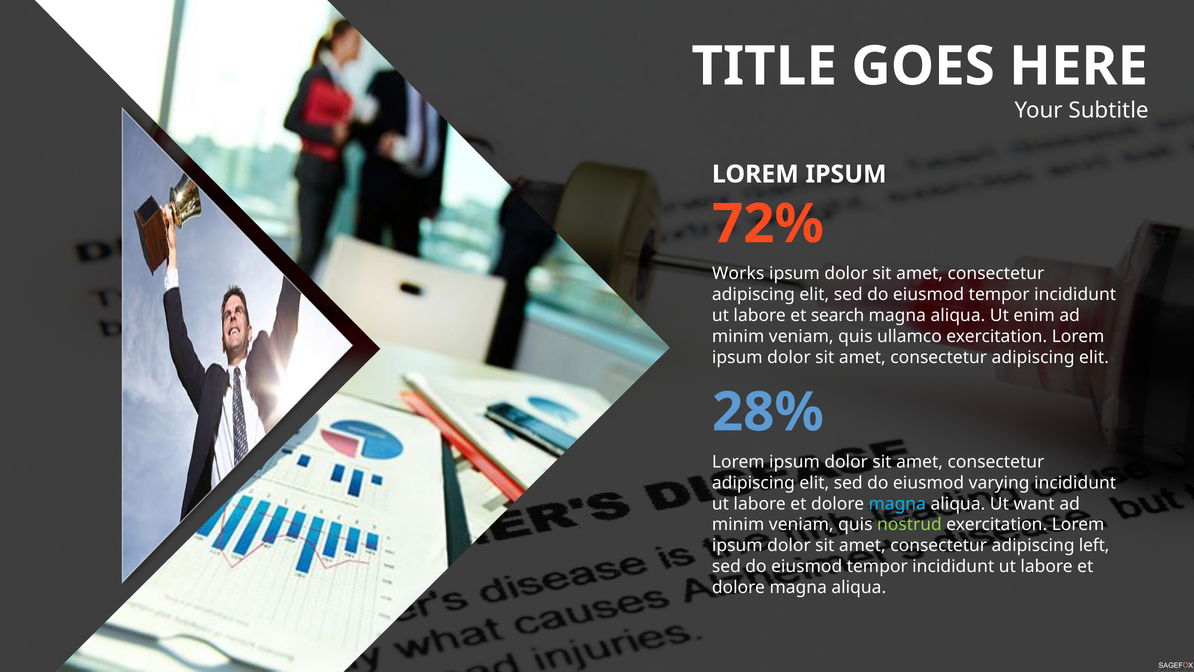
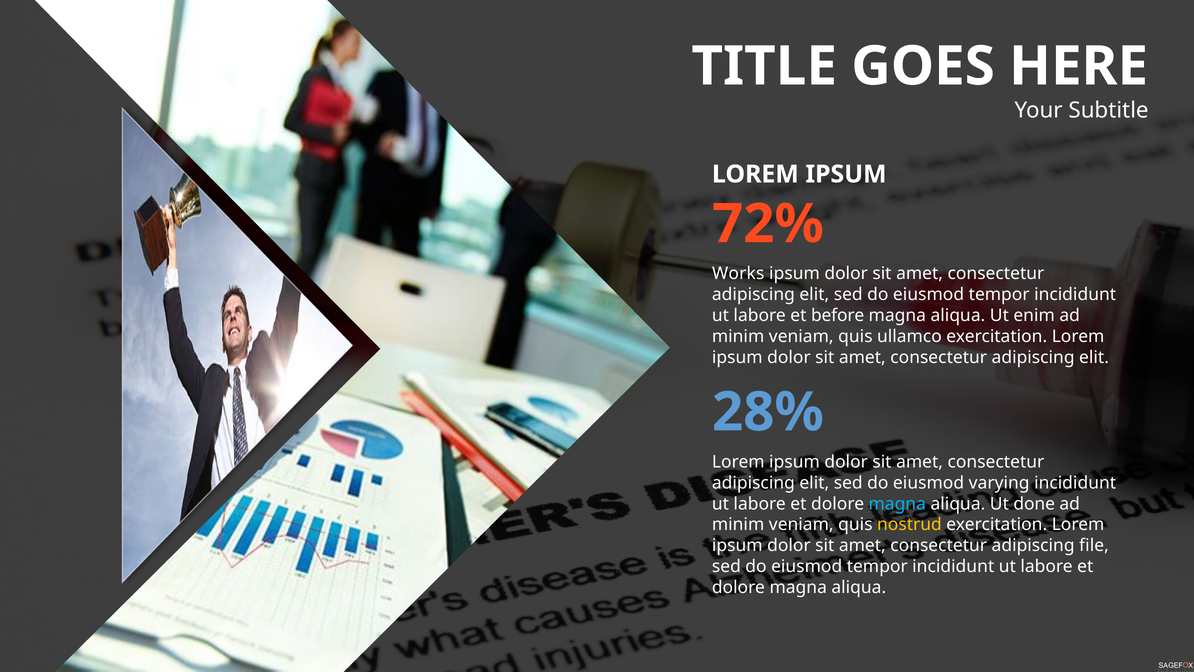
search: search -> before (838, 315)
want: want -> done (1034, 503)
nostrud colour: light green -> yellow (909, 524)
left: left -> file (1094, 545)
